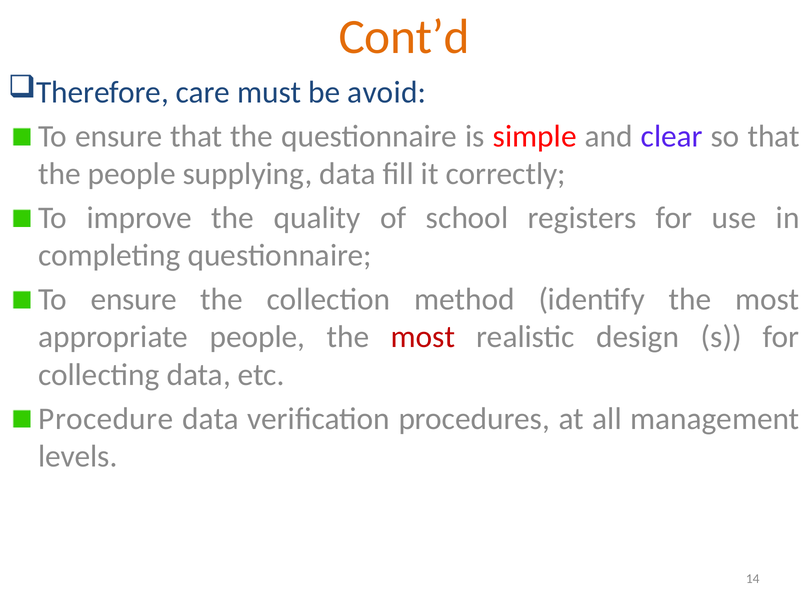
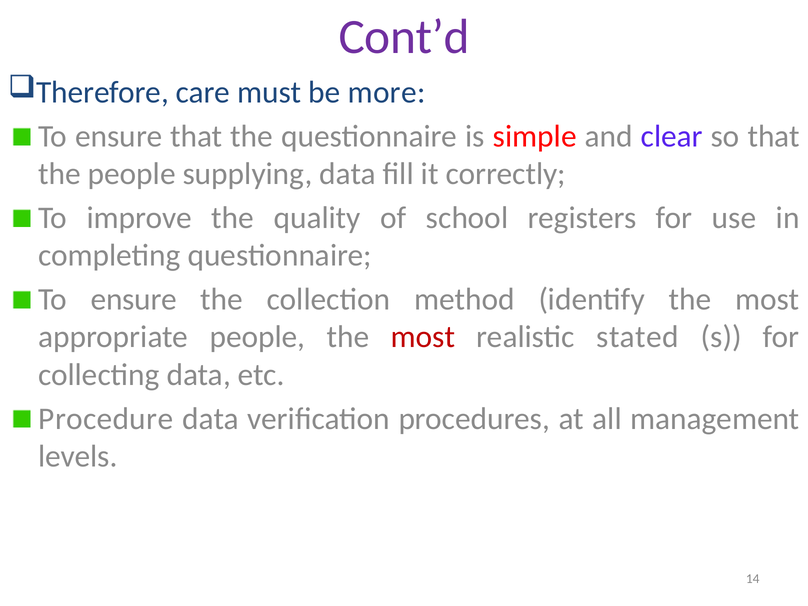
Cont’d colour: orange -> purple (404, 37)
avoid: avoid -> more (387, 92)
design: design -> stated (638, 337)
